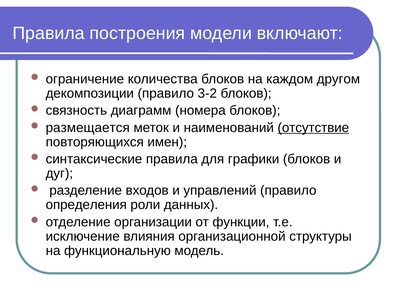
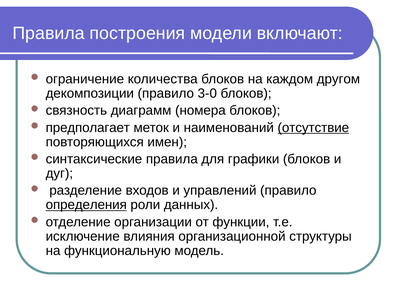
3-2: 3-2 -> 3-0 (207, 94)
размещается: размещается -> предполагает (88, 128)
определения underline: none -> present (86, 205)
